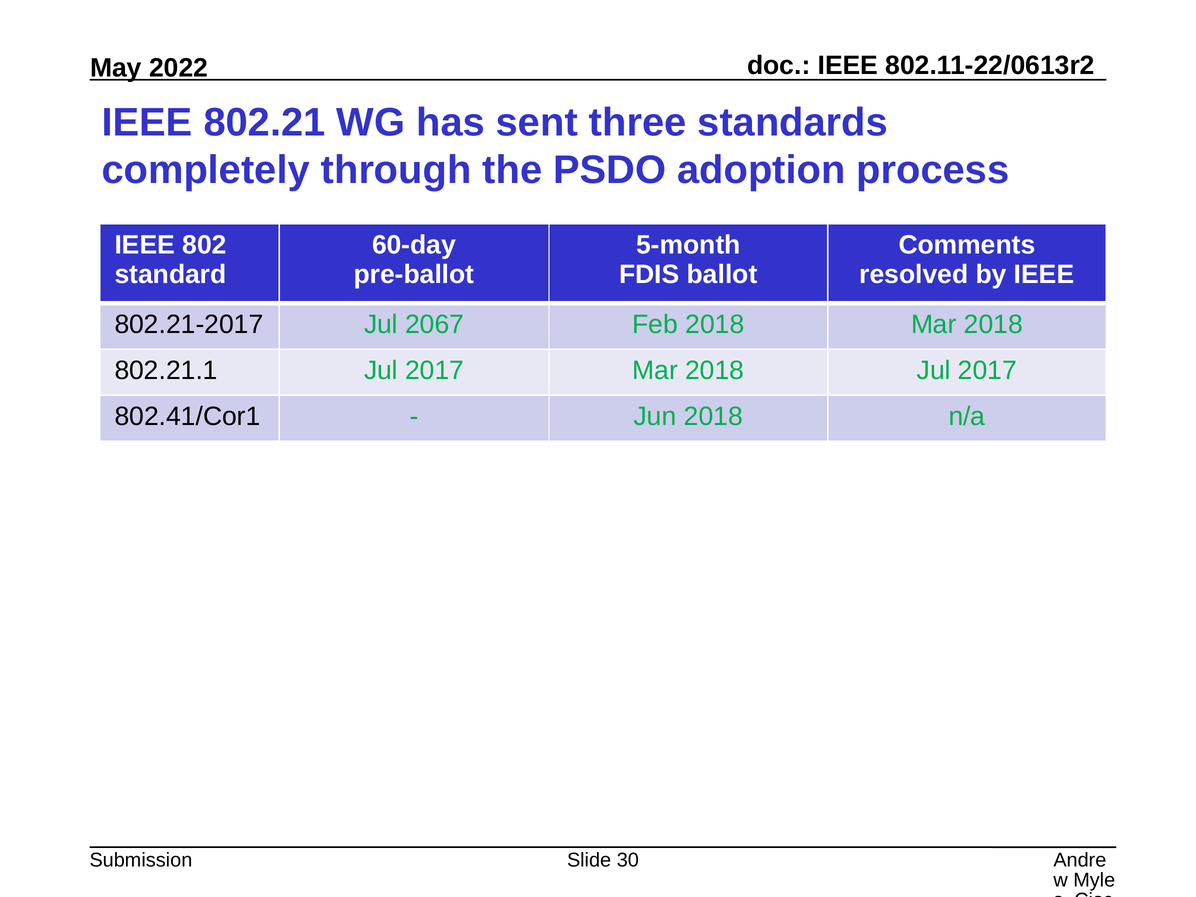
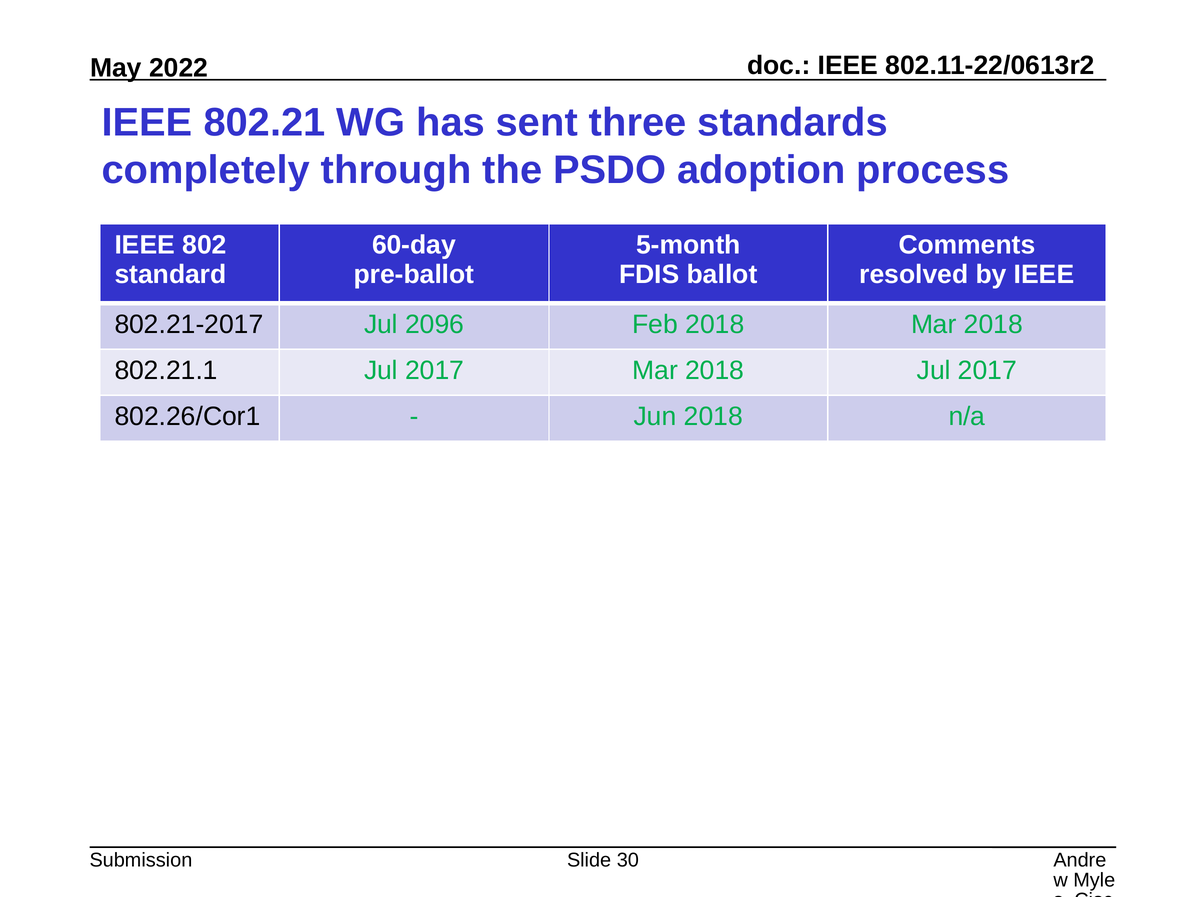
2067: 2067 -> 2096 (435, 325)
802.41/Cor1: 802.41/Cor1 -> 802.26/Cor1 (188, 417)
